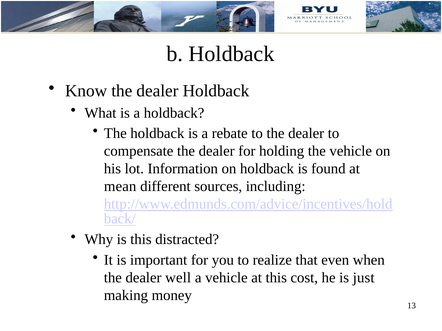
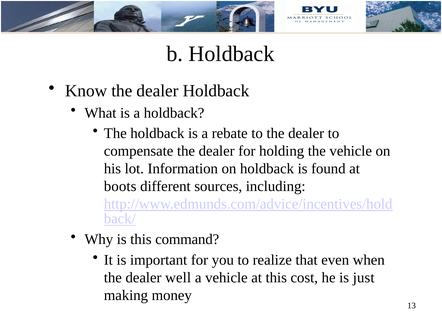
mean: mean -> boots (120, 187)
distracted: distracted -> command (187, 240)
